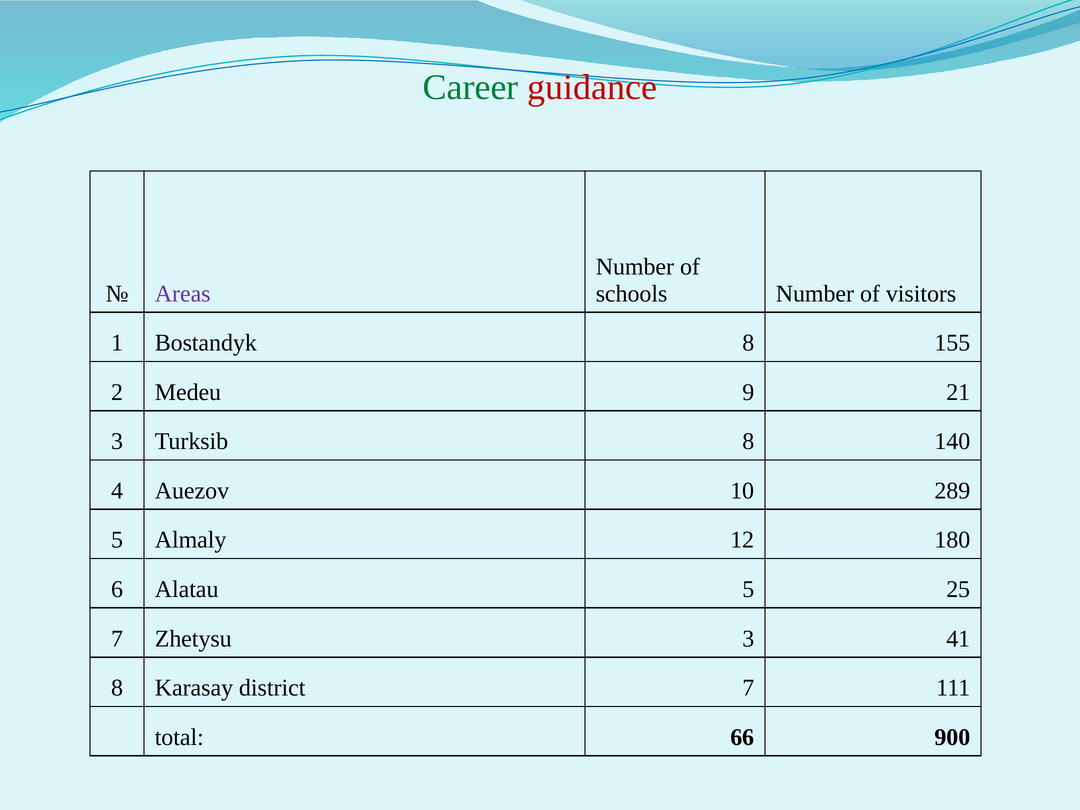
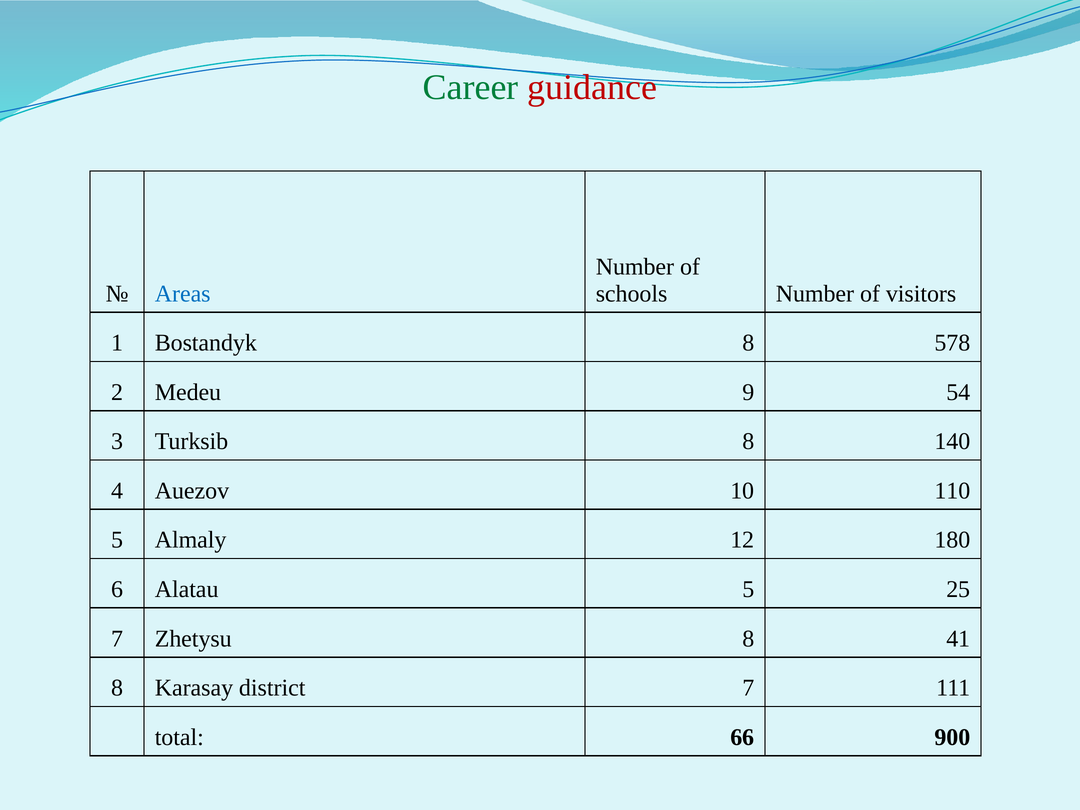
Areas colour: purple -> blue (183, 294)
155: 155 -> 578 (952, 343)
21: 21 -> 54 (958, 392)
289: 289 -> 110 (952, 491)
Zhetysu 3: 3 -> 8 (748, 639)
